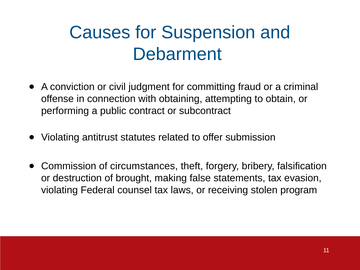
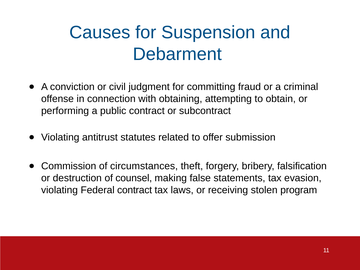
brought: brought -> counsel (134, 178)
Federal counsel: counsel -> contract (135, 190)
